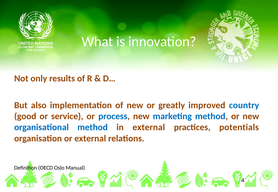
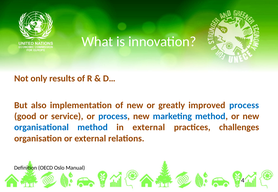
improved country: country -> process (244, 105)
potentials: potentials -> challenges (239, 128)
